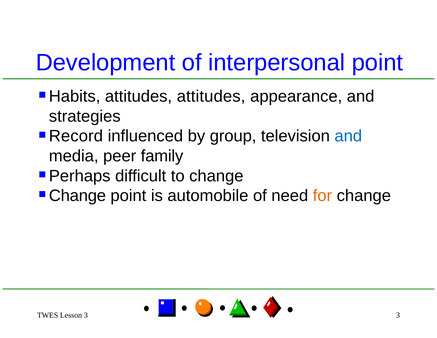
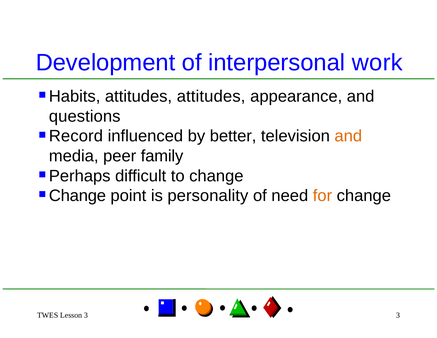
interpersonal point: point -> work (377, 63)
strategies: strategies -> questions (85, 116)
group: group -> better (233, 136)
and colour: blue -> orange (348, 136)
automobile: automobile -> personality (208, 196)
